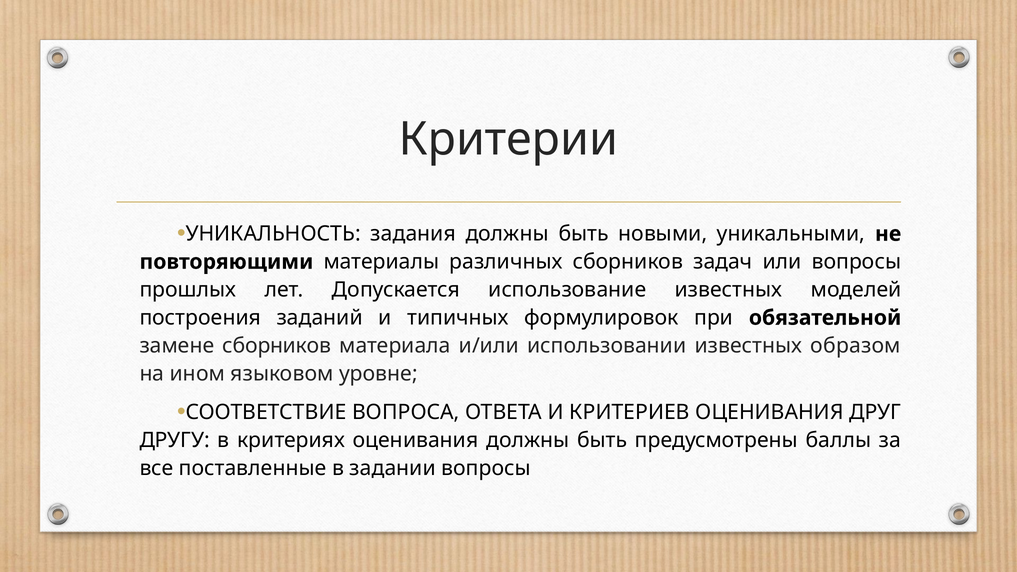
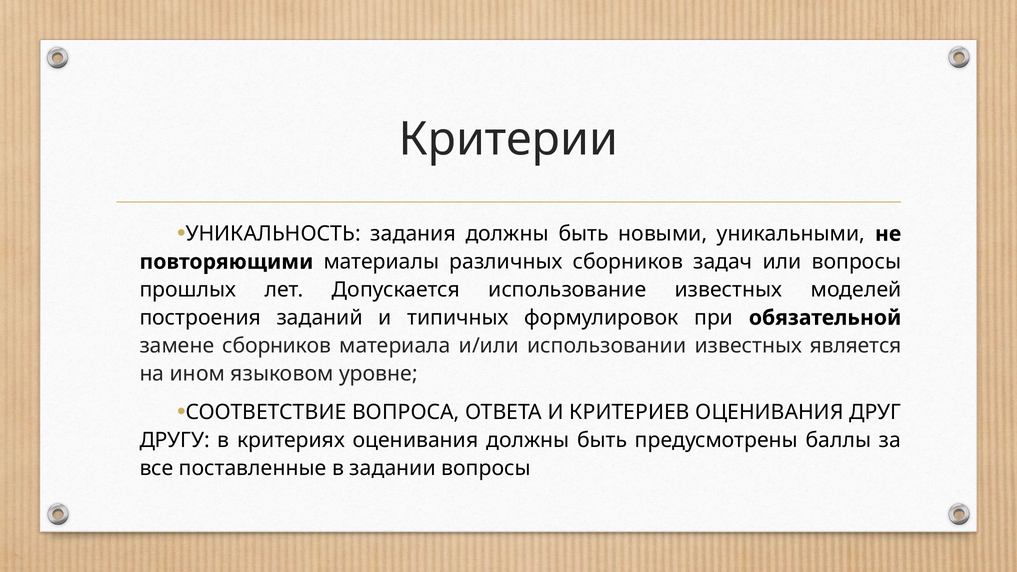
образом: образом -> является (856, 346)
